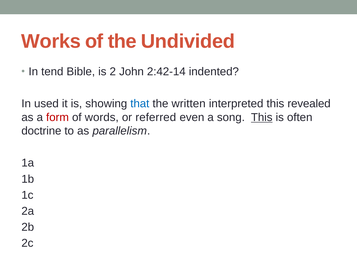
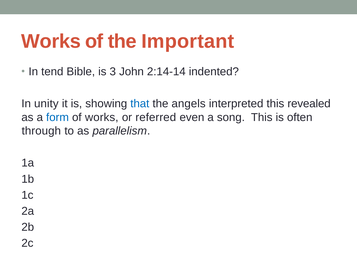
Undivided: Undivided -> Important (188, 42)
2: 2 -> 3 (113, 72)
2:42-14: 2:42-14 -> 2:14-14 (166, 72)
used: used -> unity (46, 104)
written: written -> angels (189, 104)
form colour: red -> blue (58, 118)
of words: words -> works (102, 118)
This underline: present -> none (262, 118)
doctrine: doctrine -> through (41, 131)
